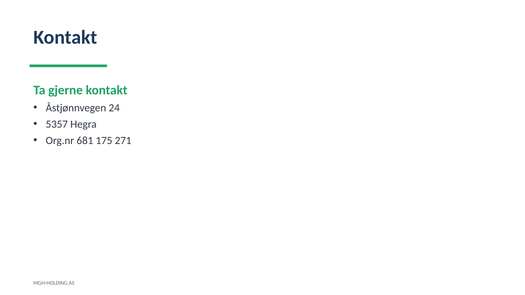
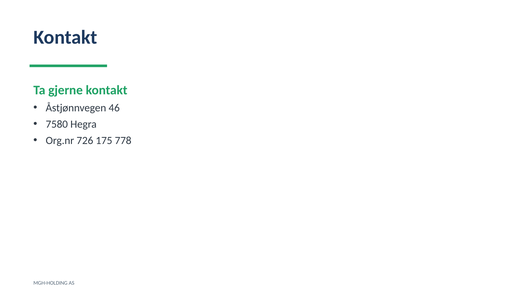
24: 24 -> 46 (114, 108)
5357: 5357 -> 7580 (57, 124)
681: 681 -> 726 (85, 141)
271: 271 -> 778 (123, 141)
